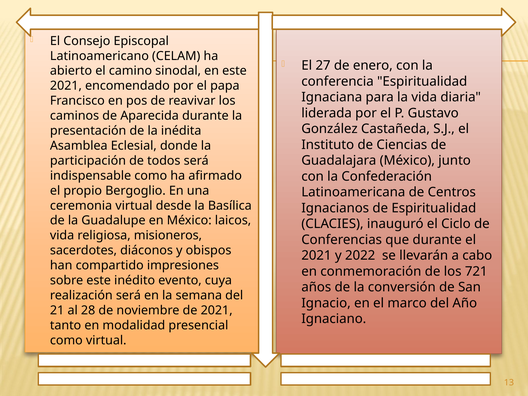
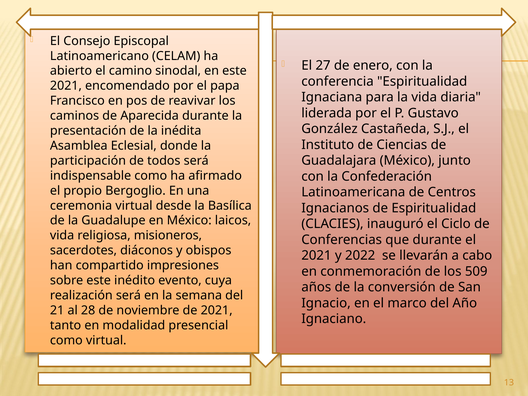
721: 721 -> 509 (476, 271)
